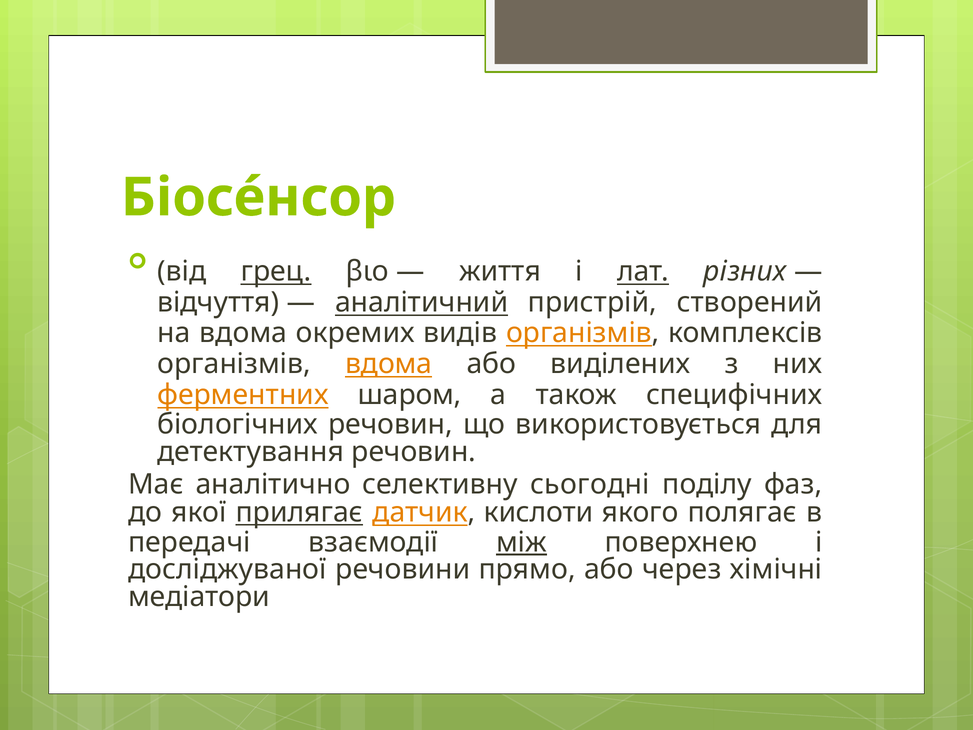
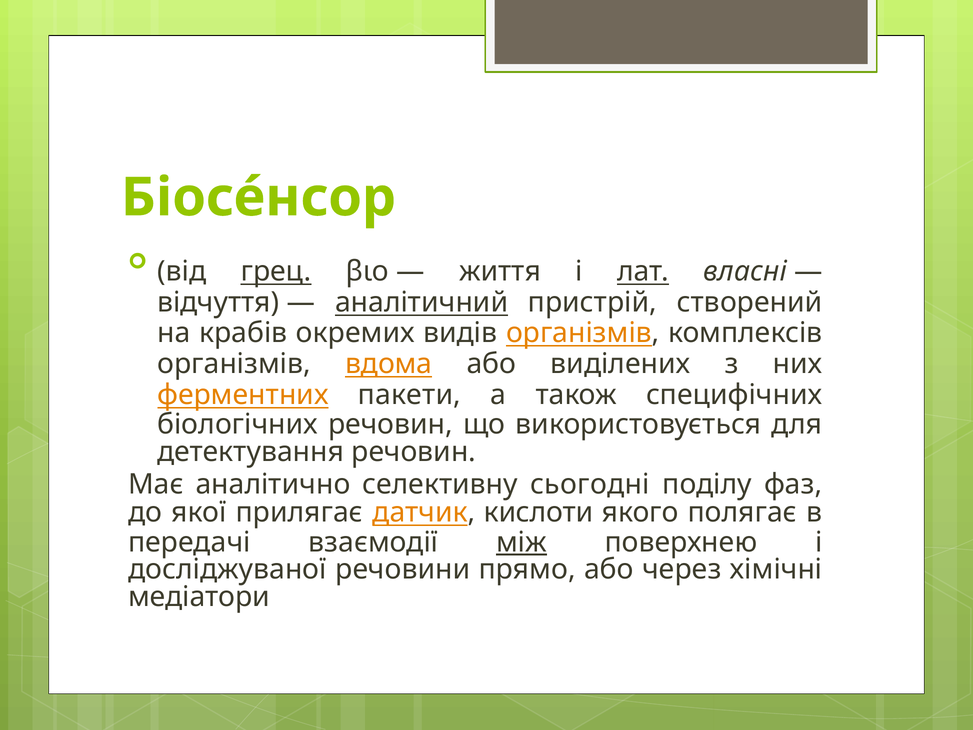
різних: різних -> власні (745, 271)
на вдома: вдома -> крабів (243, 333)
шаром: шаром -> пакети (409, 395)
прилягає underline: present -> none (299, 512)
